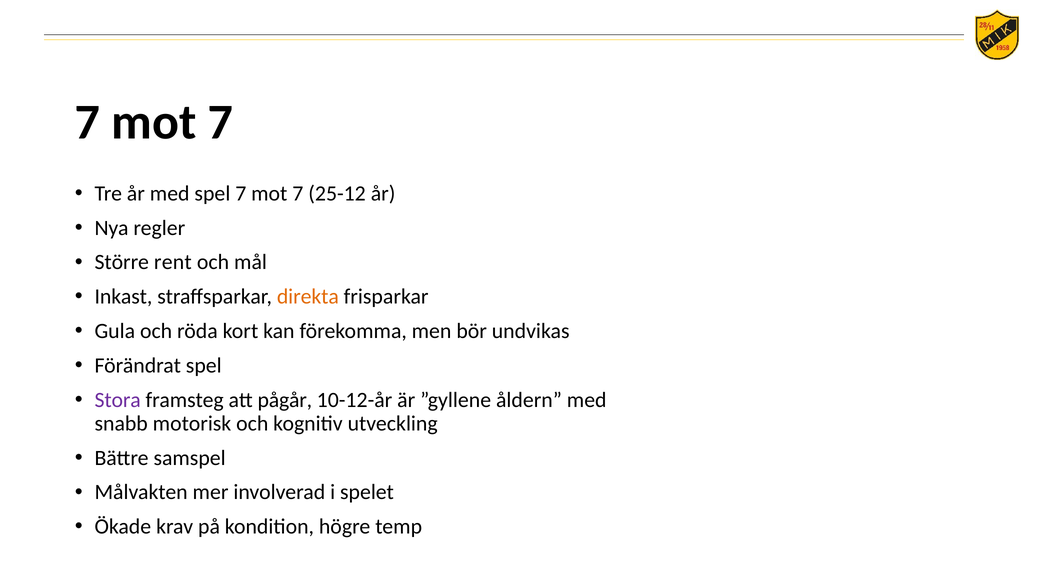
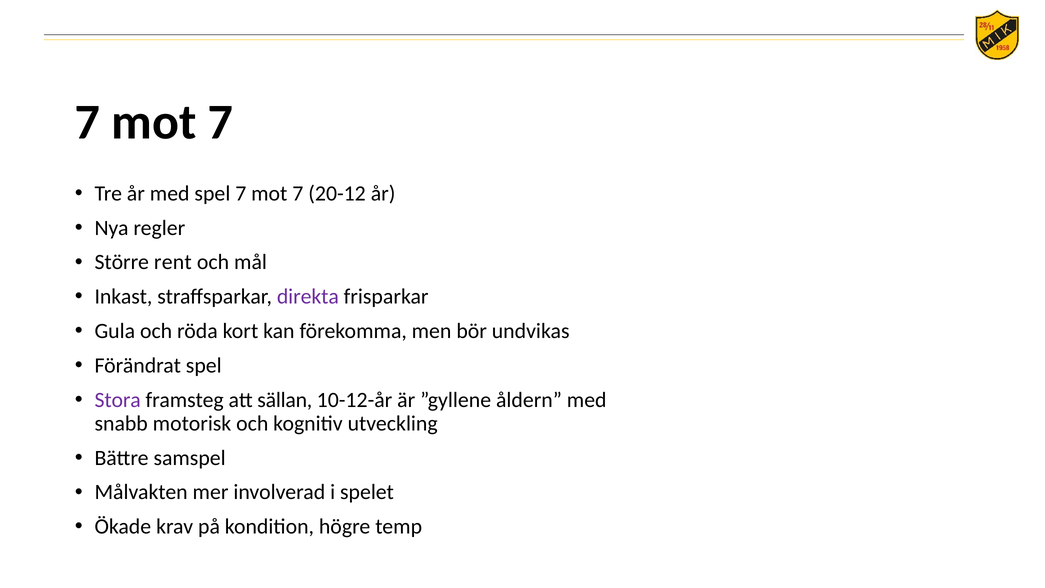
25-12: 25-12 -> 20-12 (337, 193)
direkta colour: orange -> purple (308, 297)
pågår: pågår -> sällan (285, 400)
